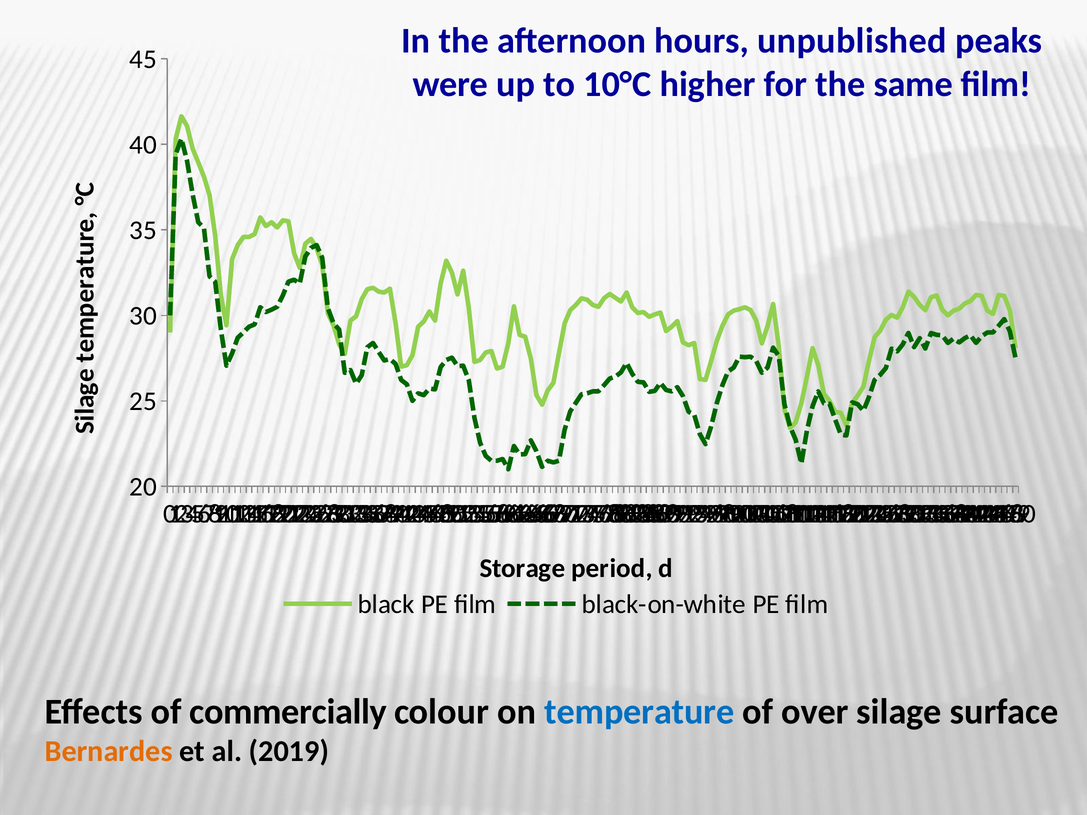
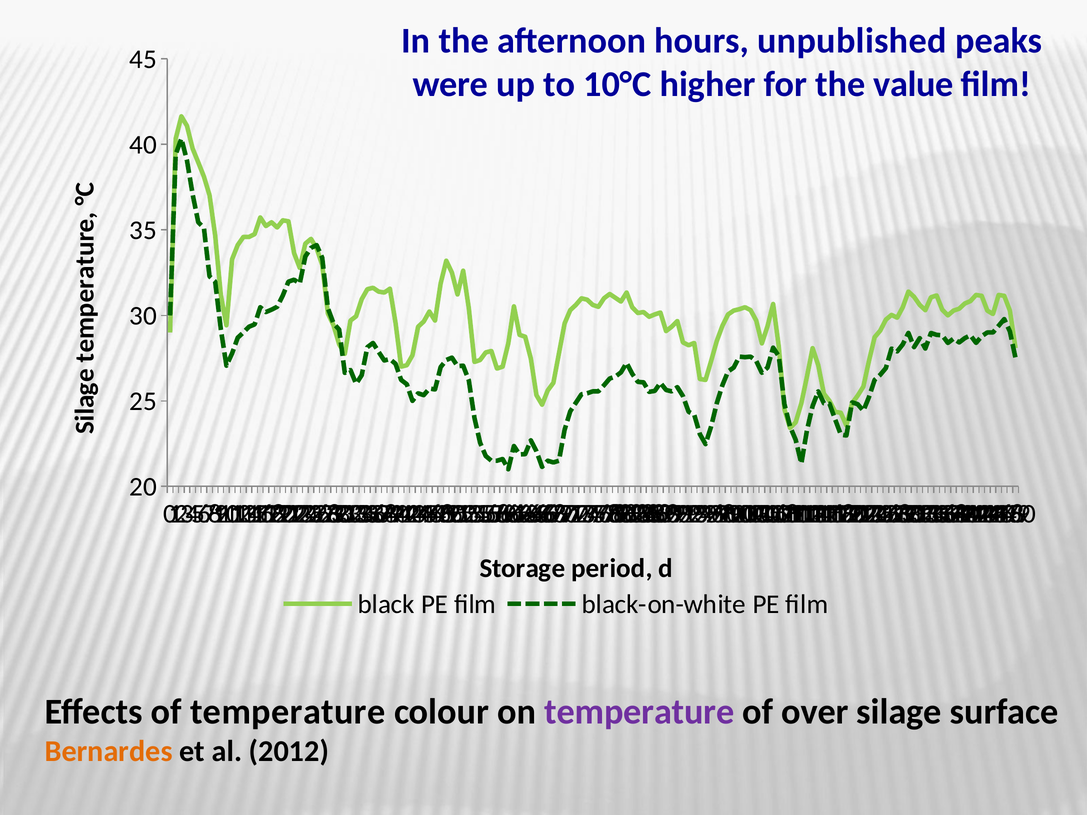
same: same -> value (913, 84)
of commercially: commercially -> temperature (288, 712)
temperature colour: blue -> purple (639, 712)
2019: 2019 -> 2012 (289, 752)
